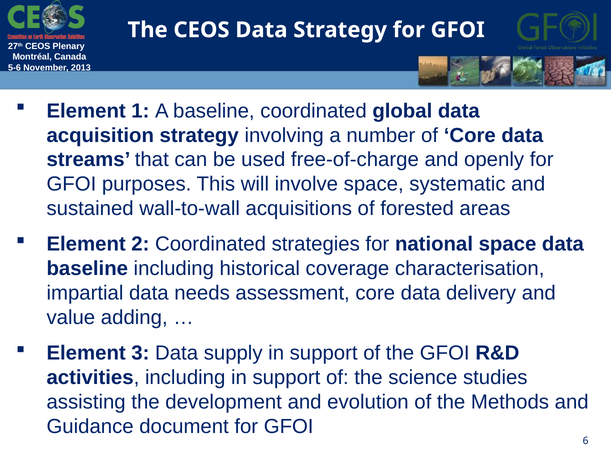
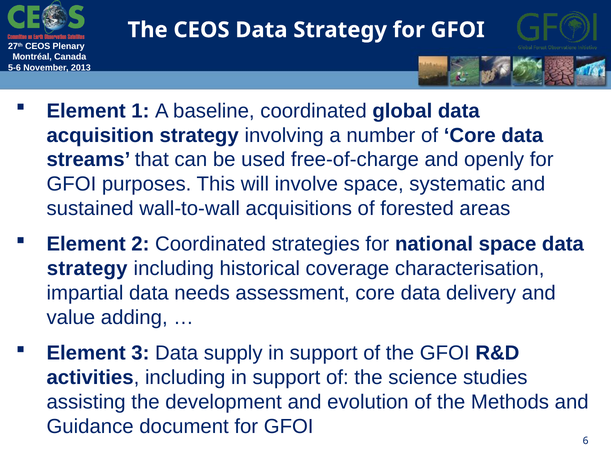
baseline: baseline -> strategy (87, 269)
